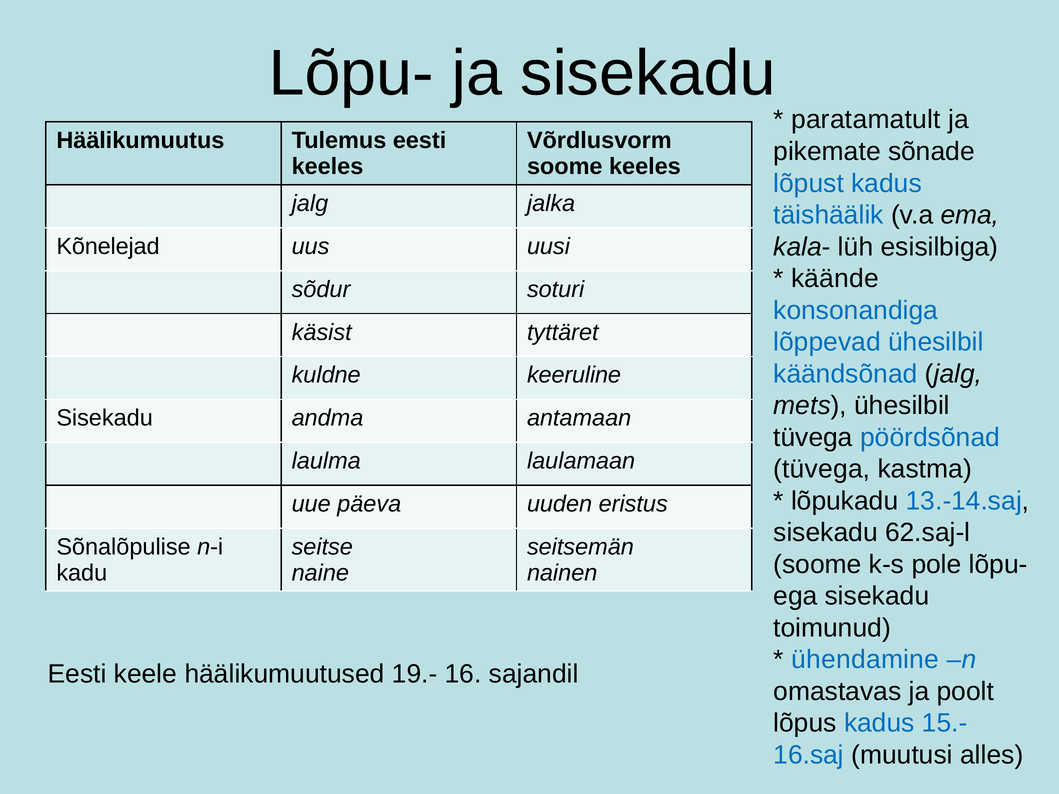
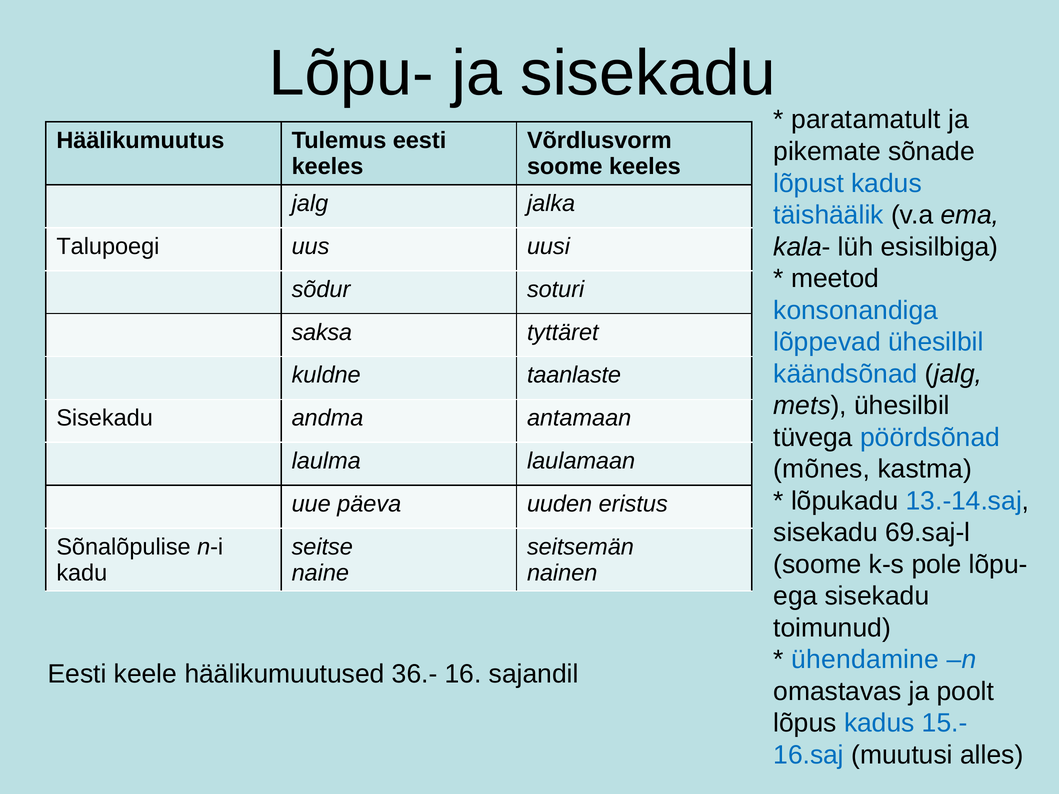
Kõnelejad: Kõnelejad -> Talupoegi (108, 246)
käände: käände -> meetod (835, 279)
käsist: käsist -> saksa (322, 332)
keeruline: keeruline -> taanlaste (574, 375)
tüvega: tüvega -> mõnes (822, 469)
62.saj-l: 62.saj-l -> 69.saj-l (928, 533)
19.-: 19.- -> 36.- (415, 674)
